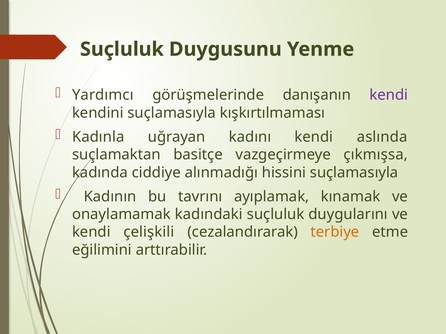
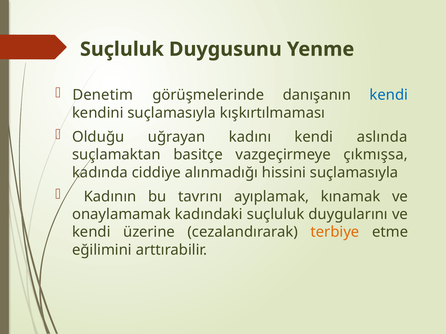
Yardımcı: Yardımcı -> Denetim (103, 95)
kendi colour: purple -> blue (389, 95)
Kadınla: Kadınla -> Olduğu (98, 137)
çelişkili: çelişkili -> üzerine (149, 232)
